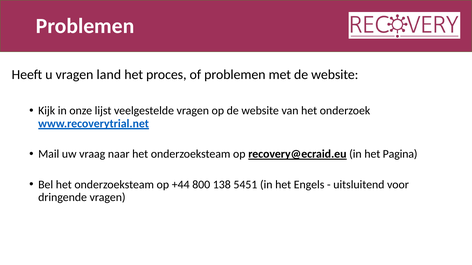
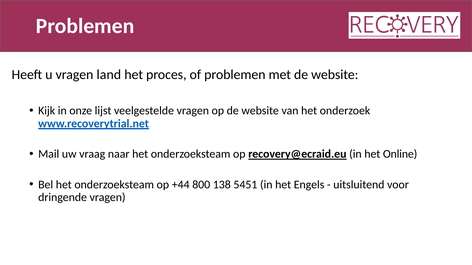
Pagina: Pagina -> Online (400, 154)
